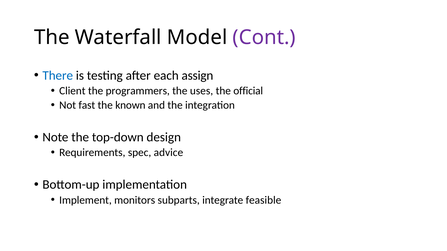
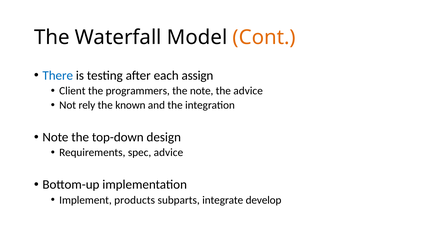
Cont colour: purple -> orange (264, 38)
the uses: uses -> note (202, 91)
the official: official -> advice (248, 91)
fast: fast -> rely (87, 105)
monitors: monitors -> products (135, 200)
feasible: feasible -> develop (264, 200)
